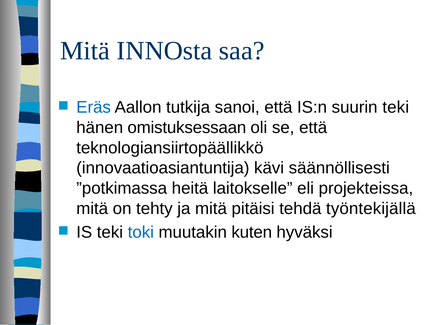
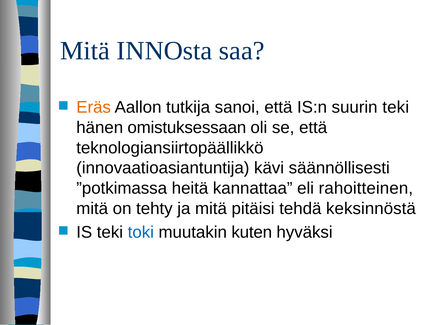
Eräs colour: blue -> orange (94, 108)
laitokselle: laitokselle -> kannattaa (253, 189)
projekteissa: projekteissa -> rahoitteinen (366, 189)
työntekijällä: työntekijällä -> keksinnöstä (371, 209)
